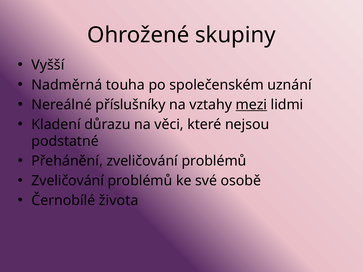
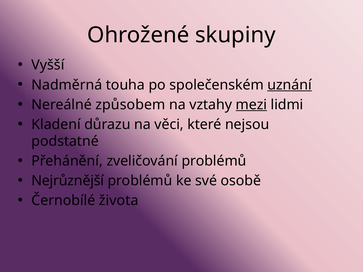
uznání underline: none -> present (290, 85)
příslušníky: příslušníky -> způsobem (130, 105)
Zveličování: Zveličování -> Nejrůznější (68, 181)
